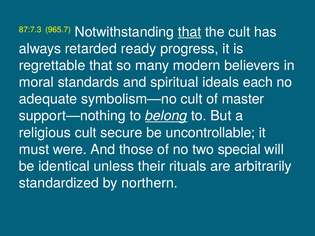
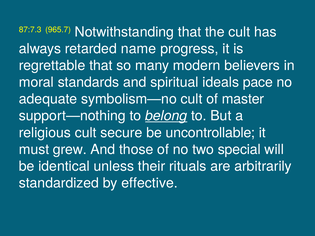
that underline: present -> none (190, 32)
ready: ready -> name (139, 49)
each: each -> pace (258, 82)
were: were -> grew (70, 150)
northern: northern -> effective (150, 183)
